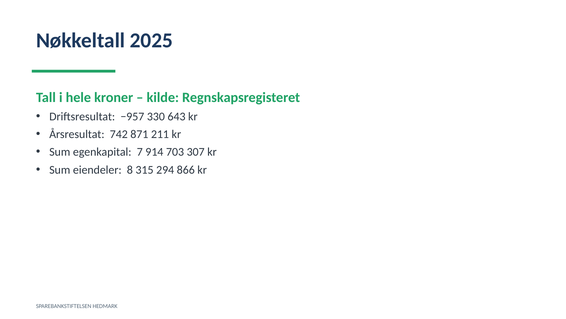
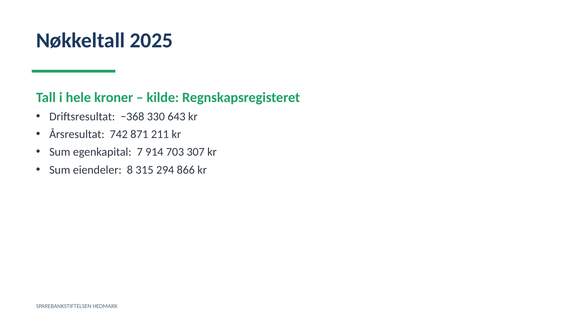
−957: −957 -> −368 (132, 116)
